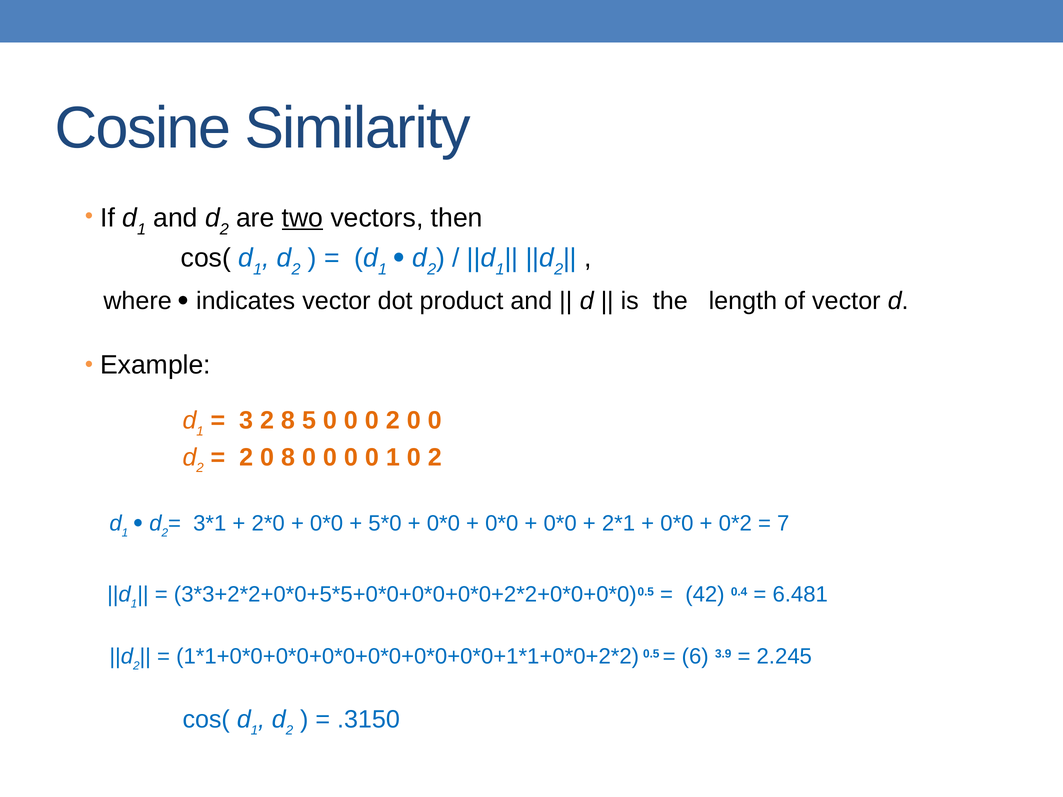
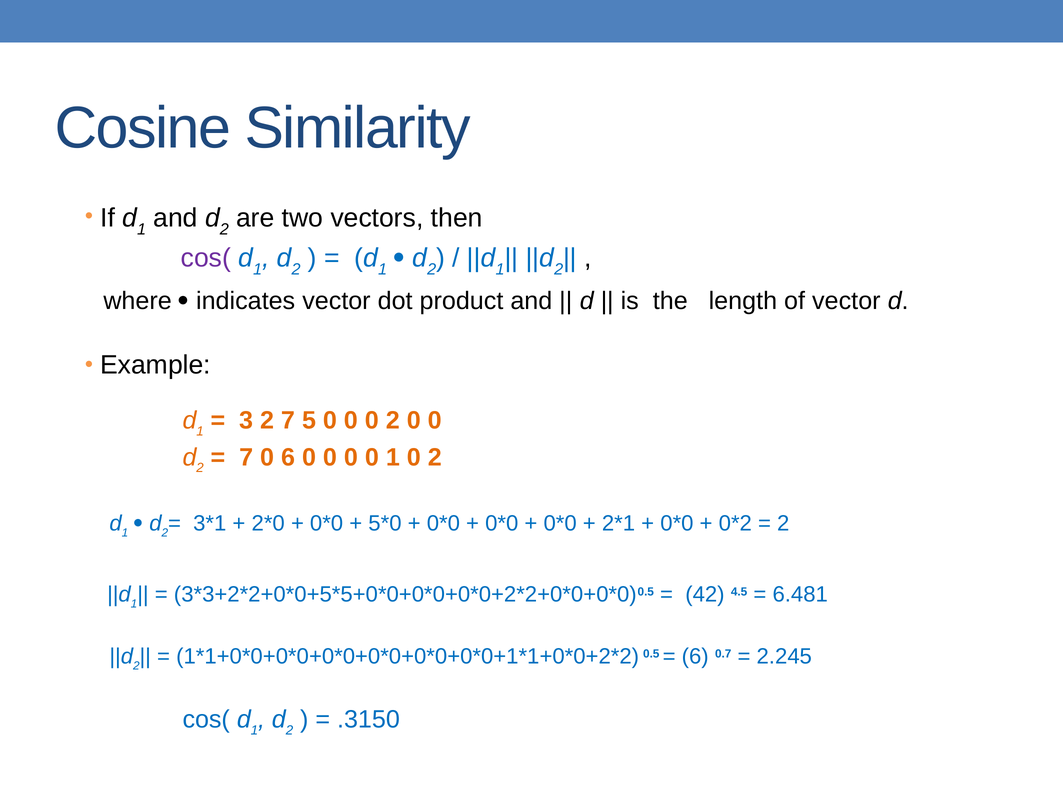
two underline: present -> none (303, 218)
cos( colour: black -> purple (206, 258)
2 8: 8 -> 7 (288, 421)
2: 2 -> 7 (246, 457)
0 8: 8 -> 6 (288, 457)
7: 7 -> 2 (783, 524)
0.4: 0.4 -> 4.5 (739, 592)
3.9: 3.9 -> 0.7 (723, 654)
